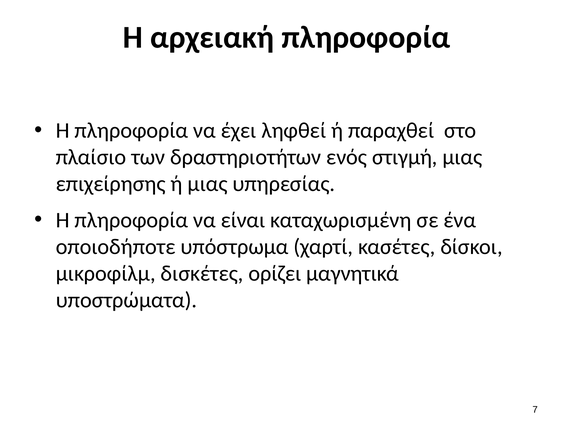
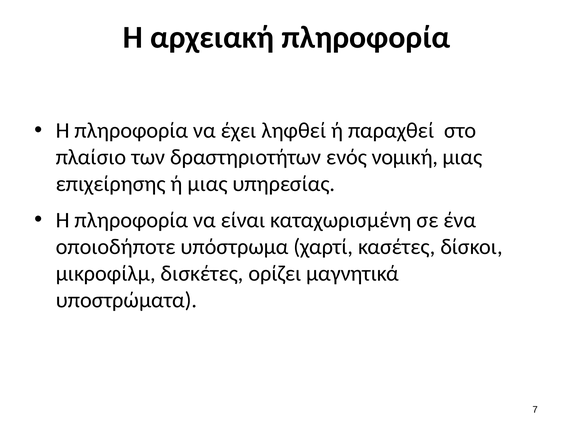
στιγμή: στιγμή -> νομική (405, 157)
